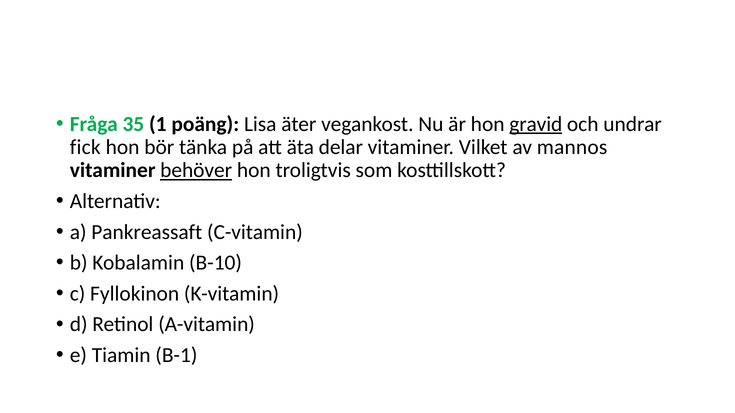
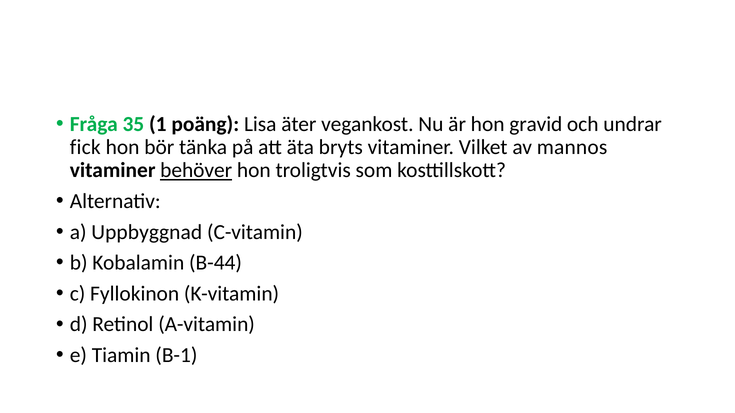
gravid underline: present -> none (536, 124)
delar: delar -> bryts (341, 147)
Pankreassaft: Pankreassaft -> Uppbyggnad (147, 232)
B-10: B-10 -> B-44 (216, 263)
